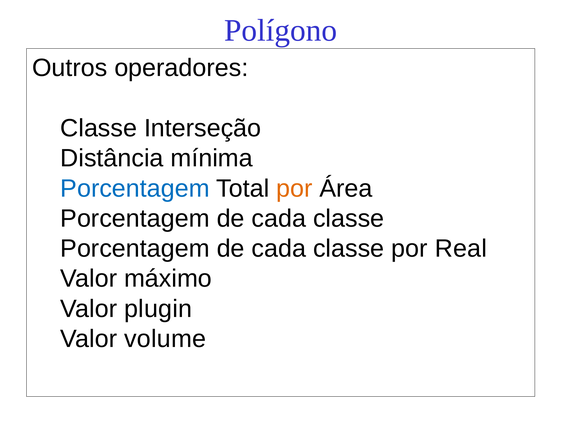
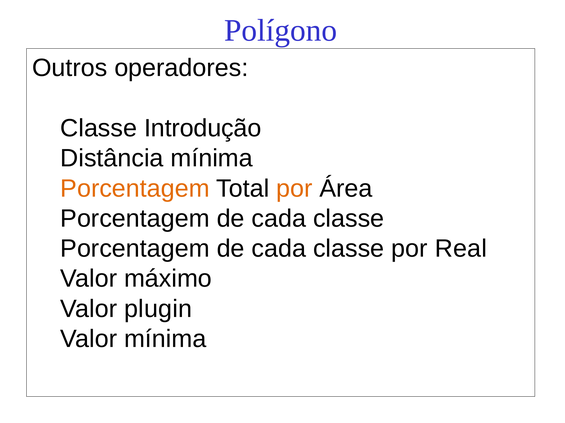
Interseção: Interseção -> Introdução (203, 128)
Porcentagem colour: blue -> orange (135, 189)
Valor volume: volume -> mínima (165, 339)
